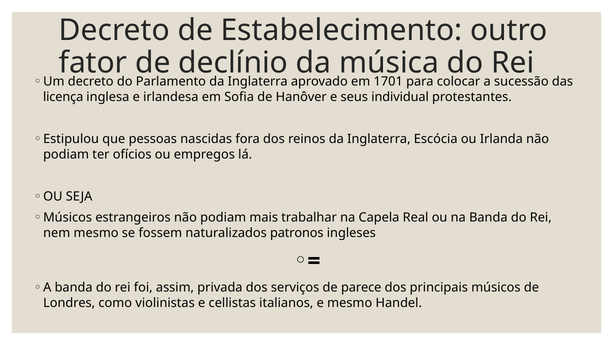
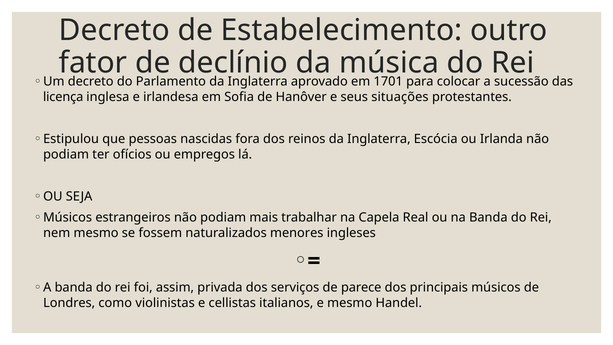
individual: individual -> situações (400, 97)
patronos: patronos -> menores (297, 233)
